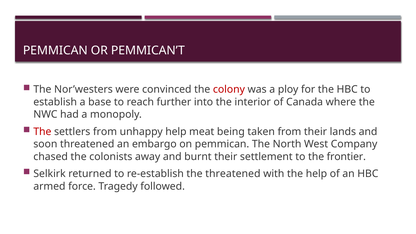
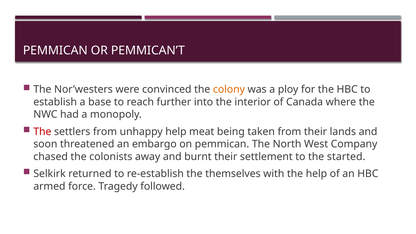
colony colour: red -> orange (229, 90)
frontier: frontier -> started (346, 157)
the threatened: threatened -> themselves (233, 174)
